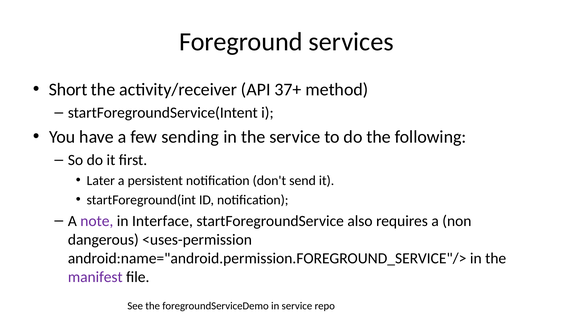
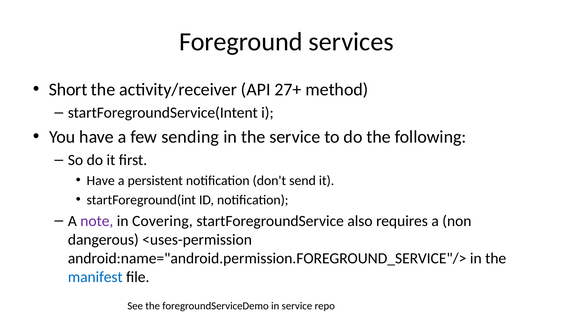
37+: 37+ -> 27+ (288, 89)
Later: Later -> Have (101, 180)
Interface: Interface -> Covering (162, 220)
manifest colour: purple -> blue (95, 276)
